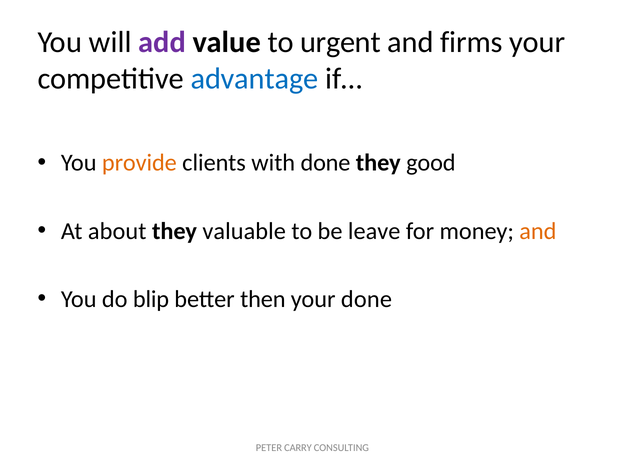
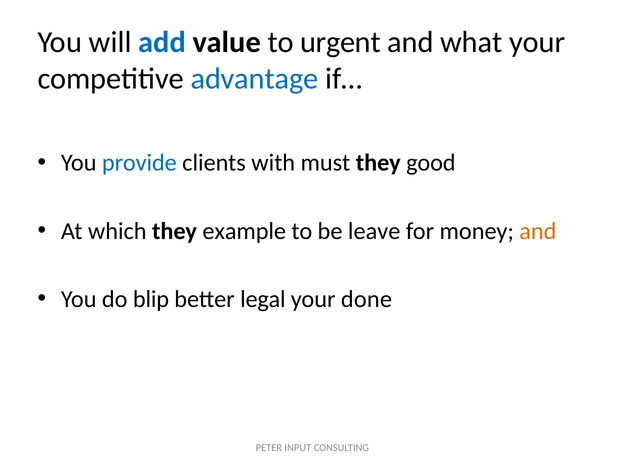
add colour: purple -> blue (162, 42)
firms: firms -> what (471, 42)
provide colour: orange -> blue (139, 163)
with done: done -> must (325, 163)
about: about -> which (117, 231)
valuable: valuable -> example (244, 231)
then: then -> legal (263, 299)
CARRY: CARRY -> INPUT (298, 448)
